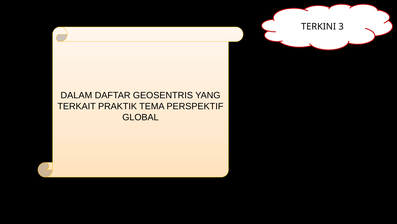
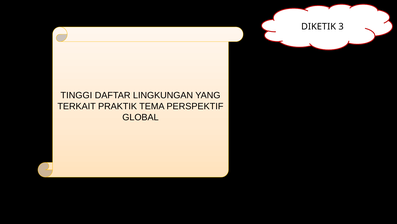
TERKINI: TERKINI -> DIKETIK (319, 26)
DALAM: DALAM -> TINGGI (76, 95)
GEOSENTRIS: GEOSENTRIS -> LINGKUNGAN (163, 95)
